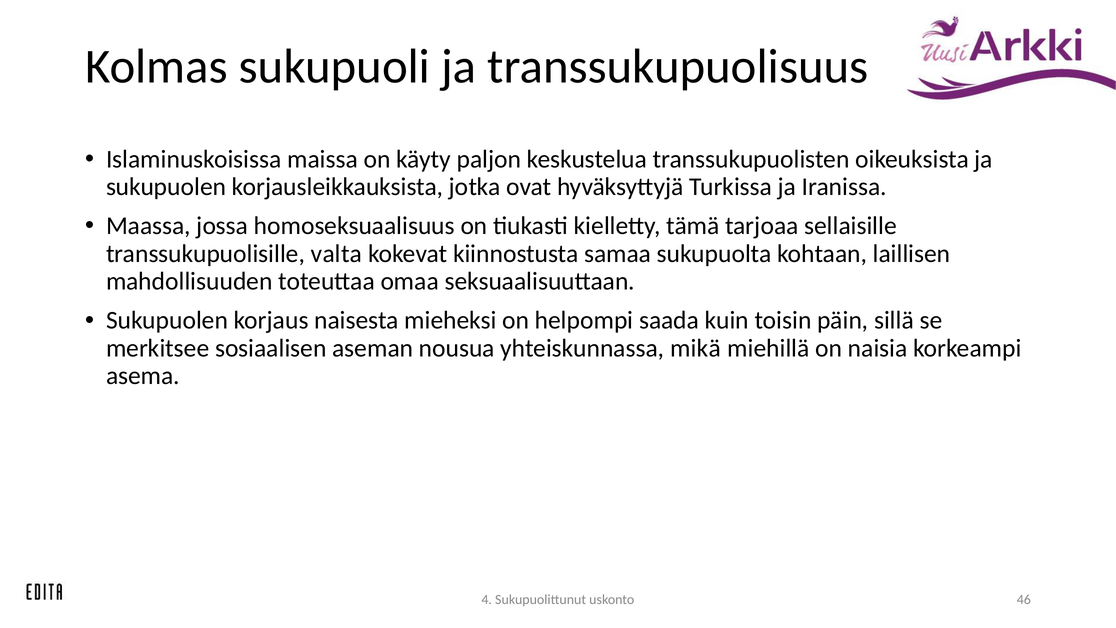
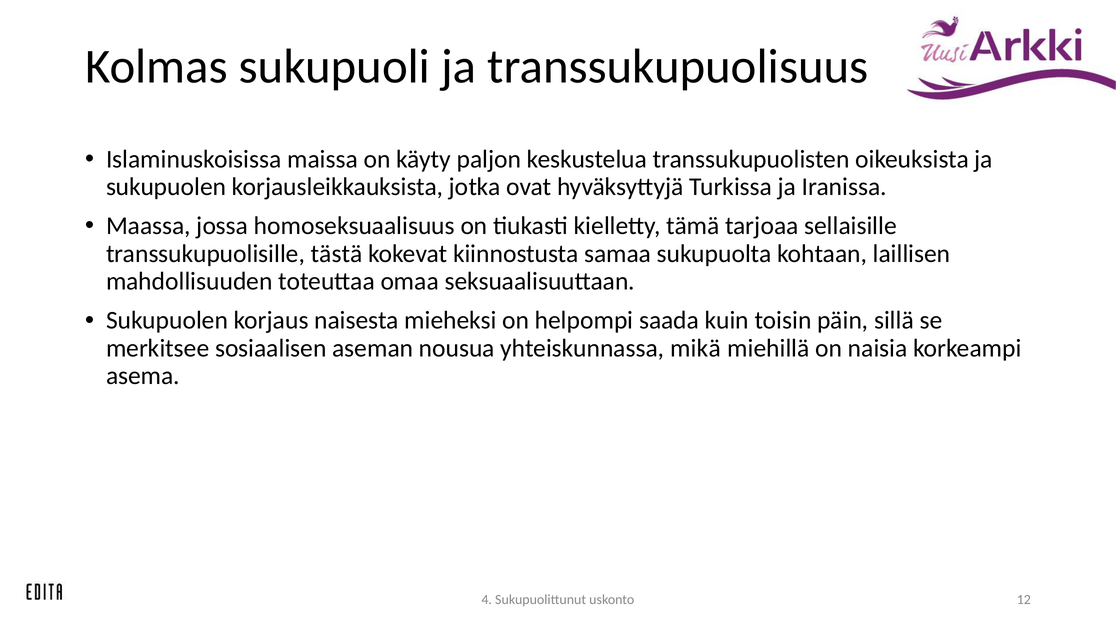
valta: valta -> tästä (337, 254)
46: 46 -> 12 (1024, 599)
